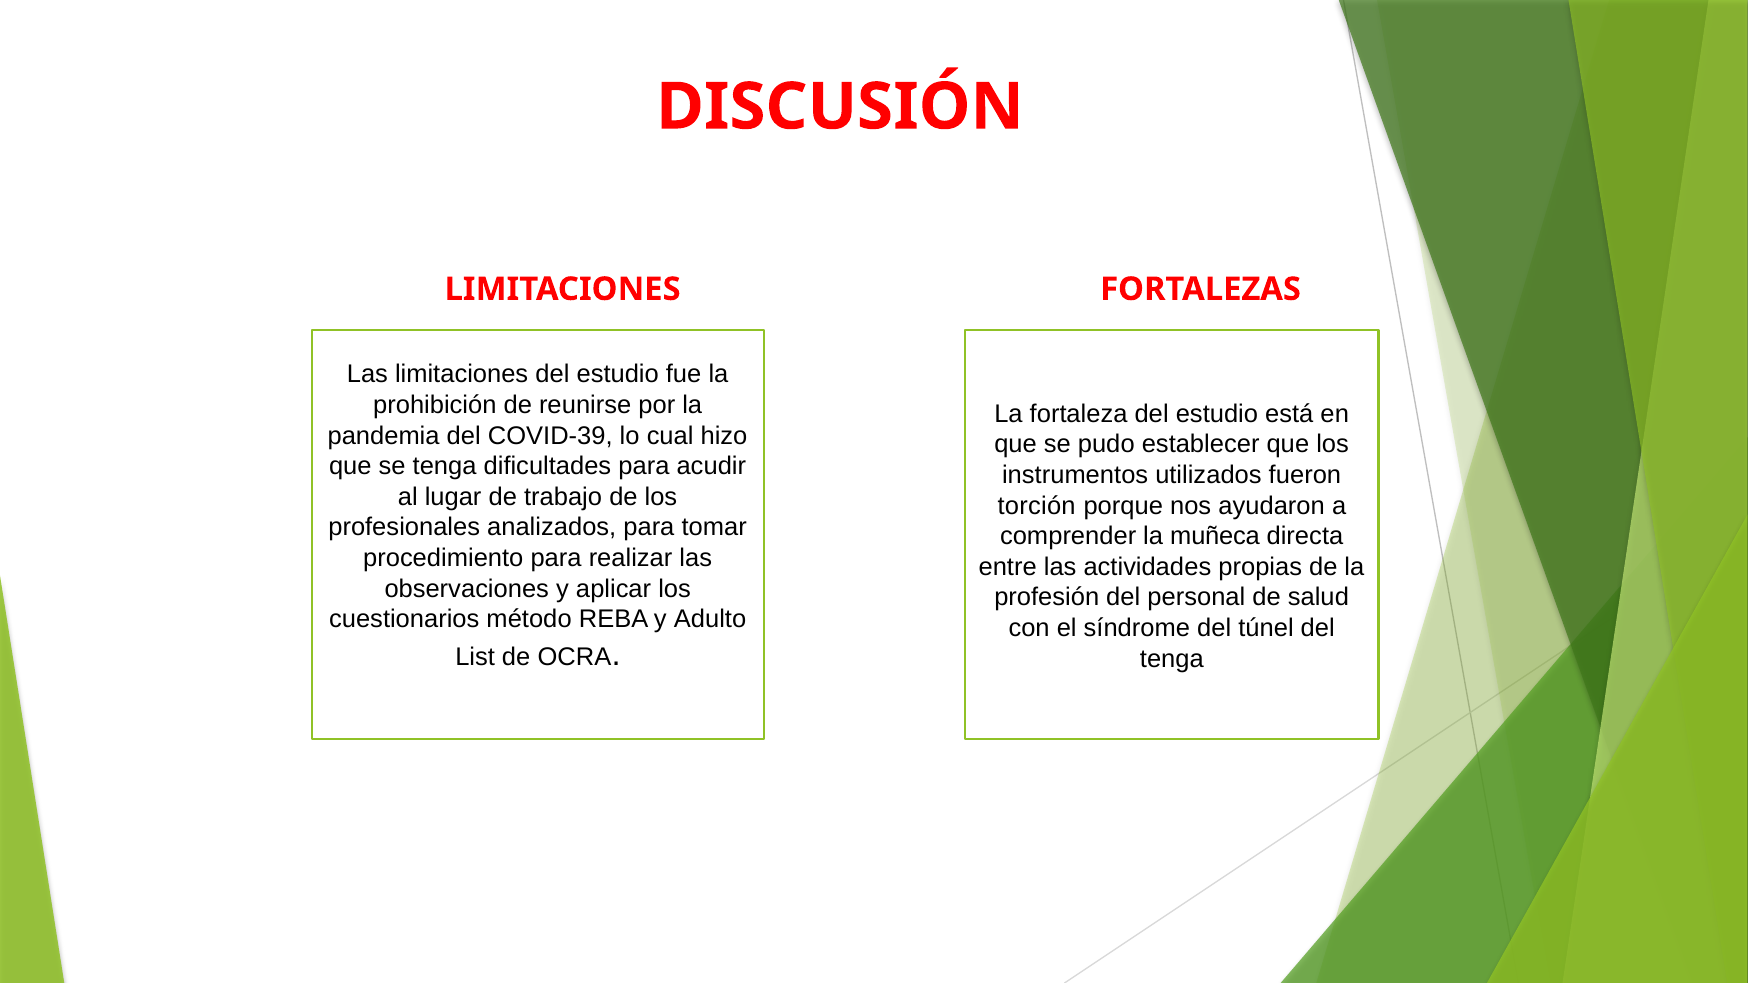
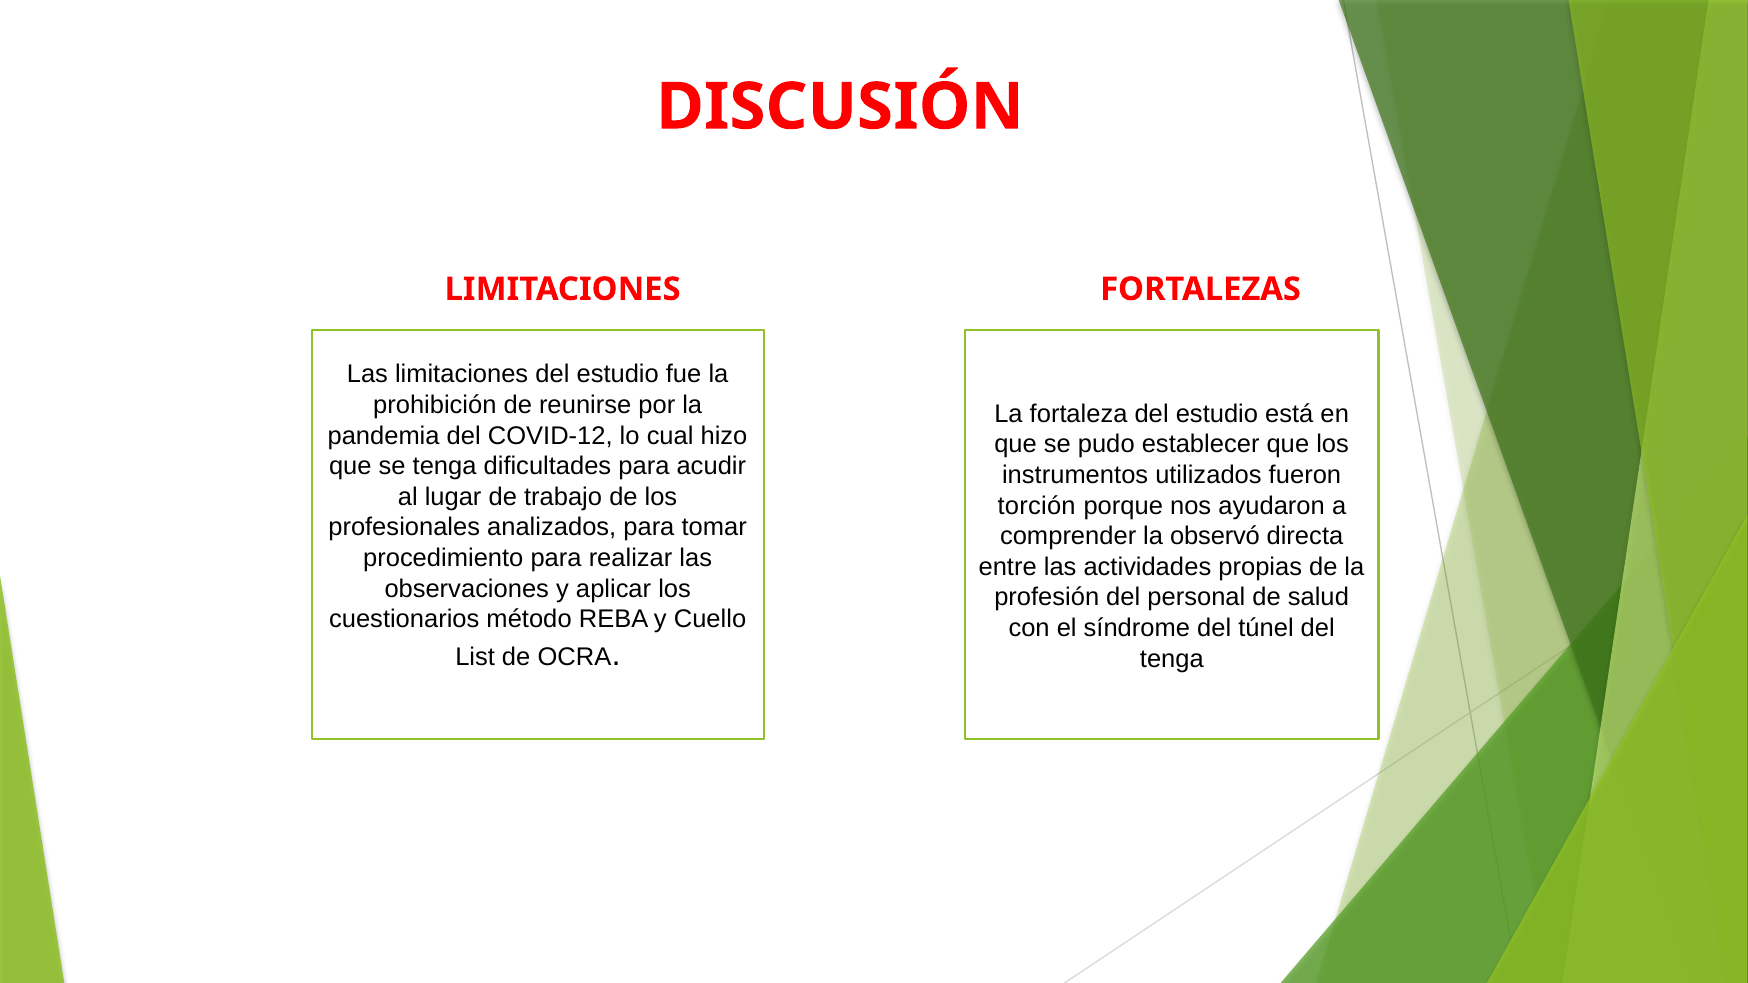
COVID-39: COVID-39 -> COVID-12 (550, 436)
muñeca: muñeca -> observó (1215, 536)
Adulto: Adulto -> Cuello (710, 619)
